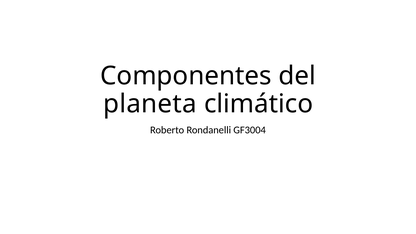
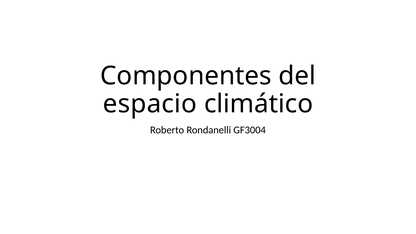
planeta: planeta -> espacio (150, 104)
